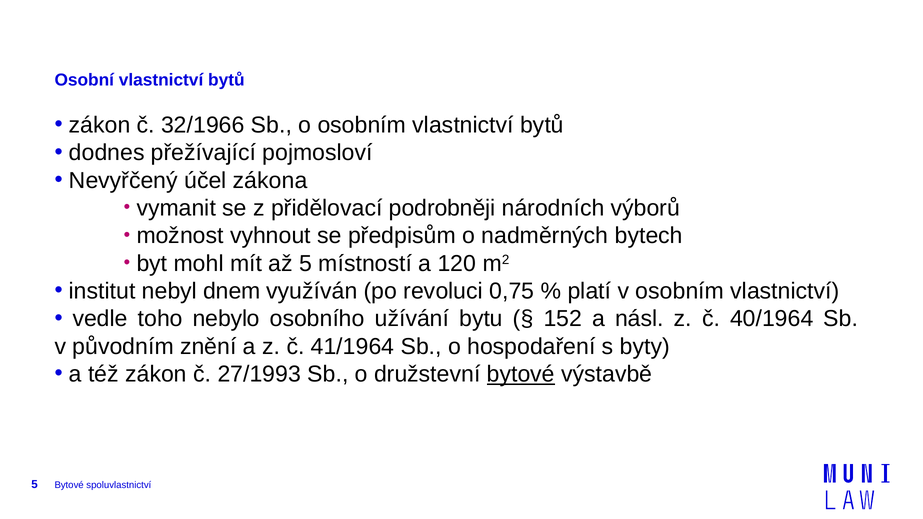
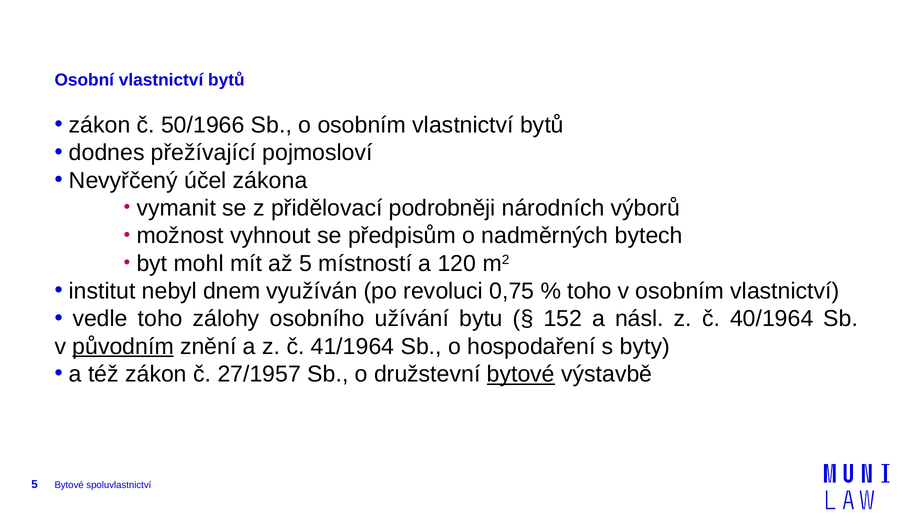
32/1966: 32/1966 -> 50/1966 (203, 125)
platí: platí -> toho (589, 291)
nebylo: nebylo -> zálohy (226, 319)
původním underline: none -> present (123, 347)
27/1993: 27/1993 -> 27/1957 (259, 374)
